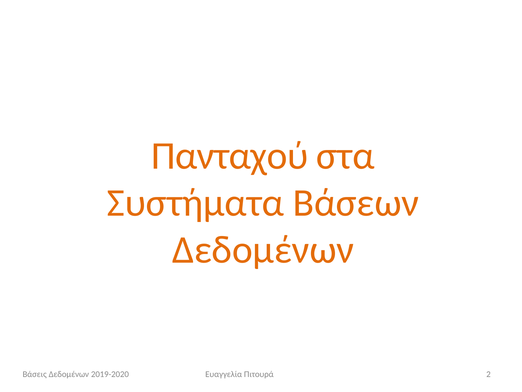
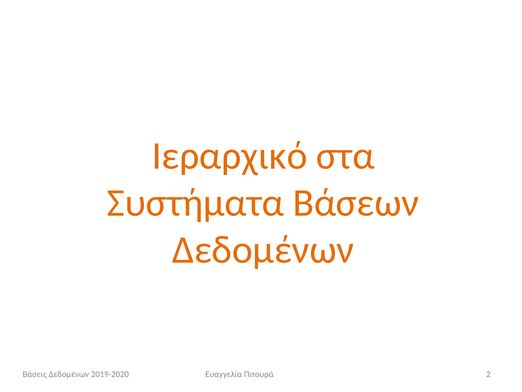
Πανταχού: Πανταχού -> Ιεραρχικό (229, 156)
